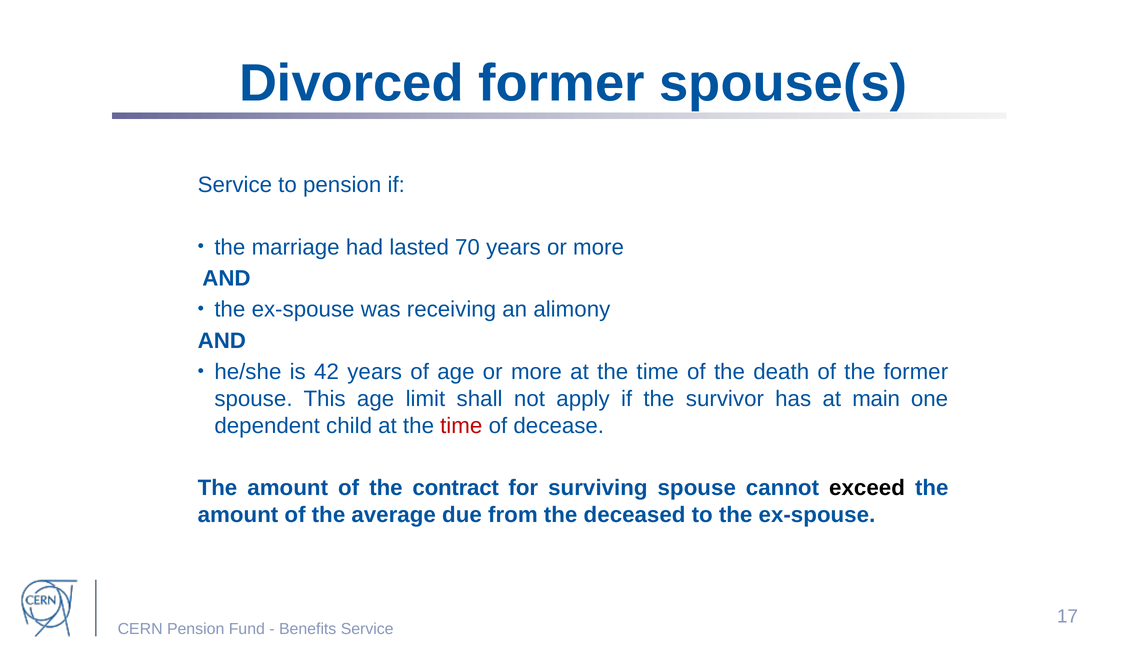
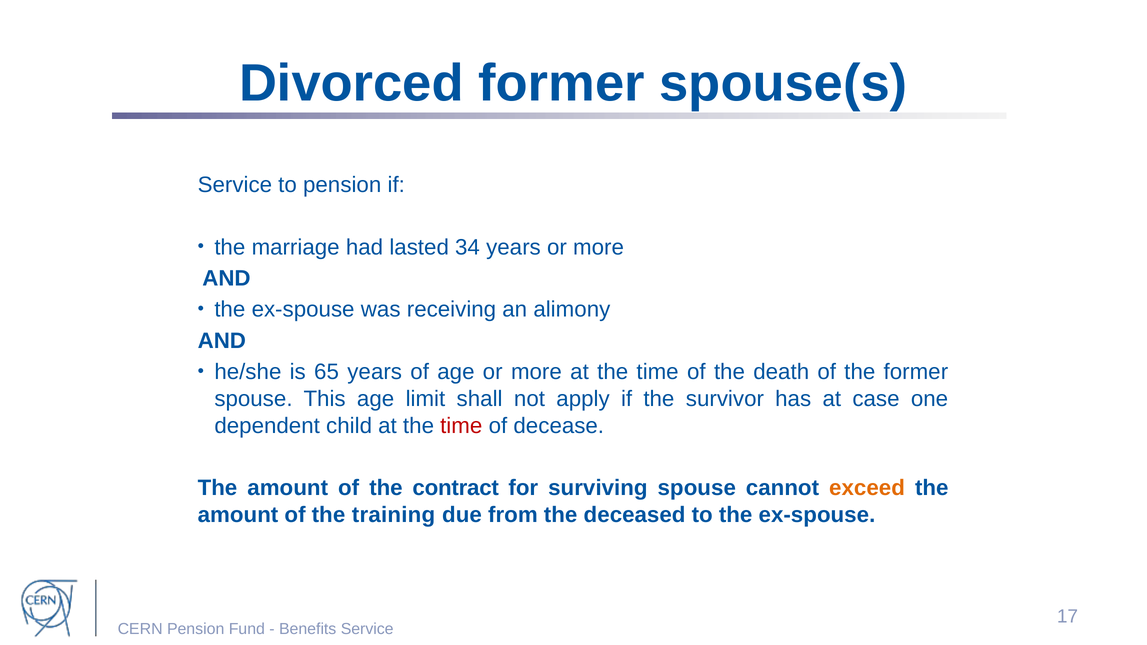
70: 70 -> 34 (467, 247)
42: 42 -> 65 (327, 372)
main: main -> case (876, 399)
exceed colour: black -> orange (867, 488)
average: average -> training (393, 515)
